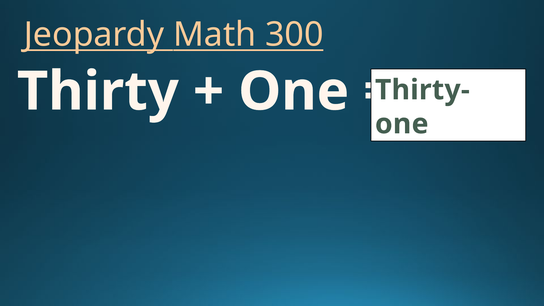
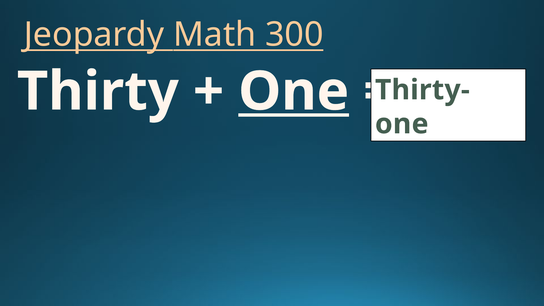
One underline: none -> present (294, 92)
